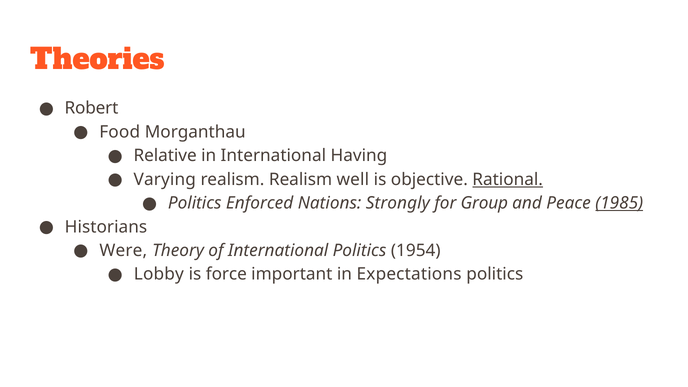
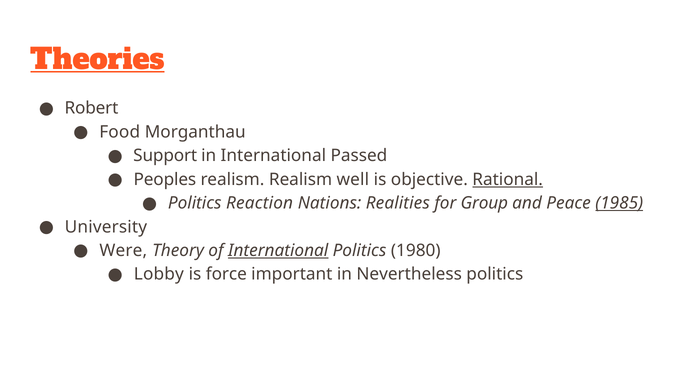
Theories underline: none -> present (97, 60)
Relative: Relative -> Support (165, 156)
Having: Having -> Passed (359, 156)
Varying: Varying -> Peoples (165, 179)
Enforced: Enforced -> Reaction (260, 203)
Strongly: Strongly -> Realities (398, 203)
Historians: Historians -> University (106, 227)
International underline: none -> present (278, 251)
1954: 1954 -> 1980 (416, 251)
Expectations: Expectations -> Nevertheless (409, 274)
